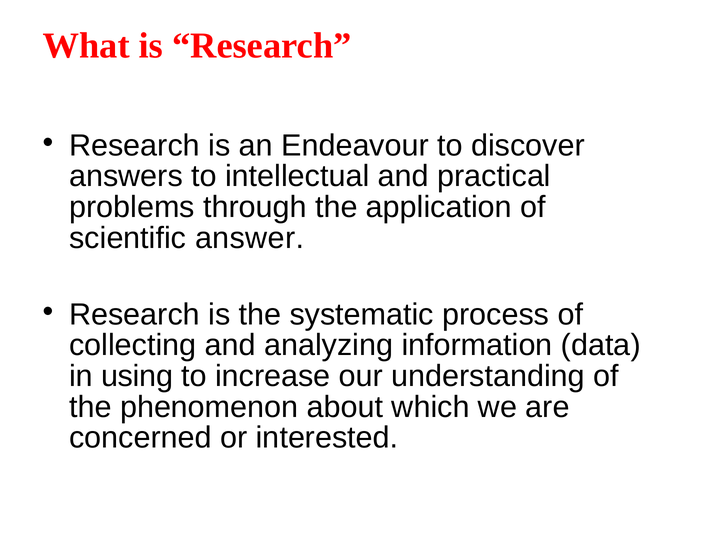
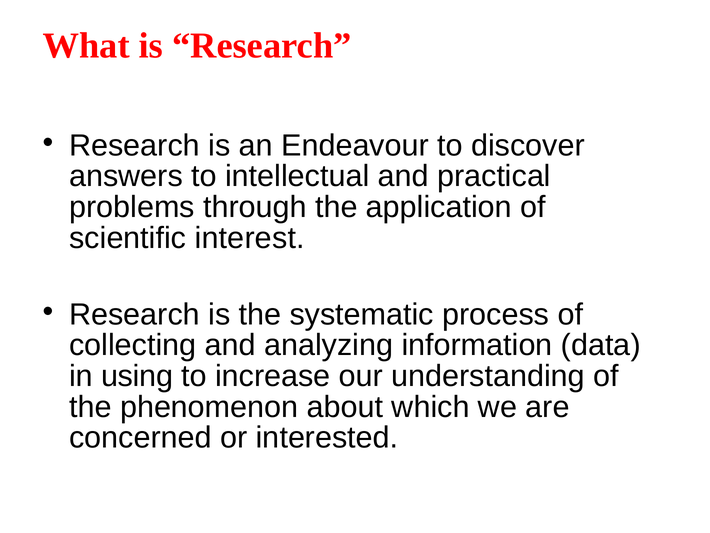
answer: answer -> interest (250, 238)
